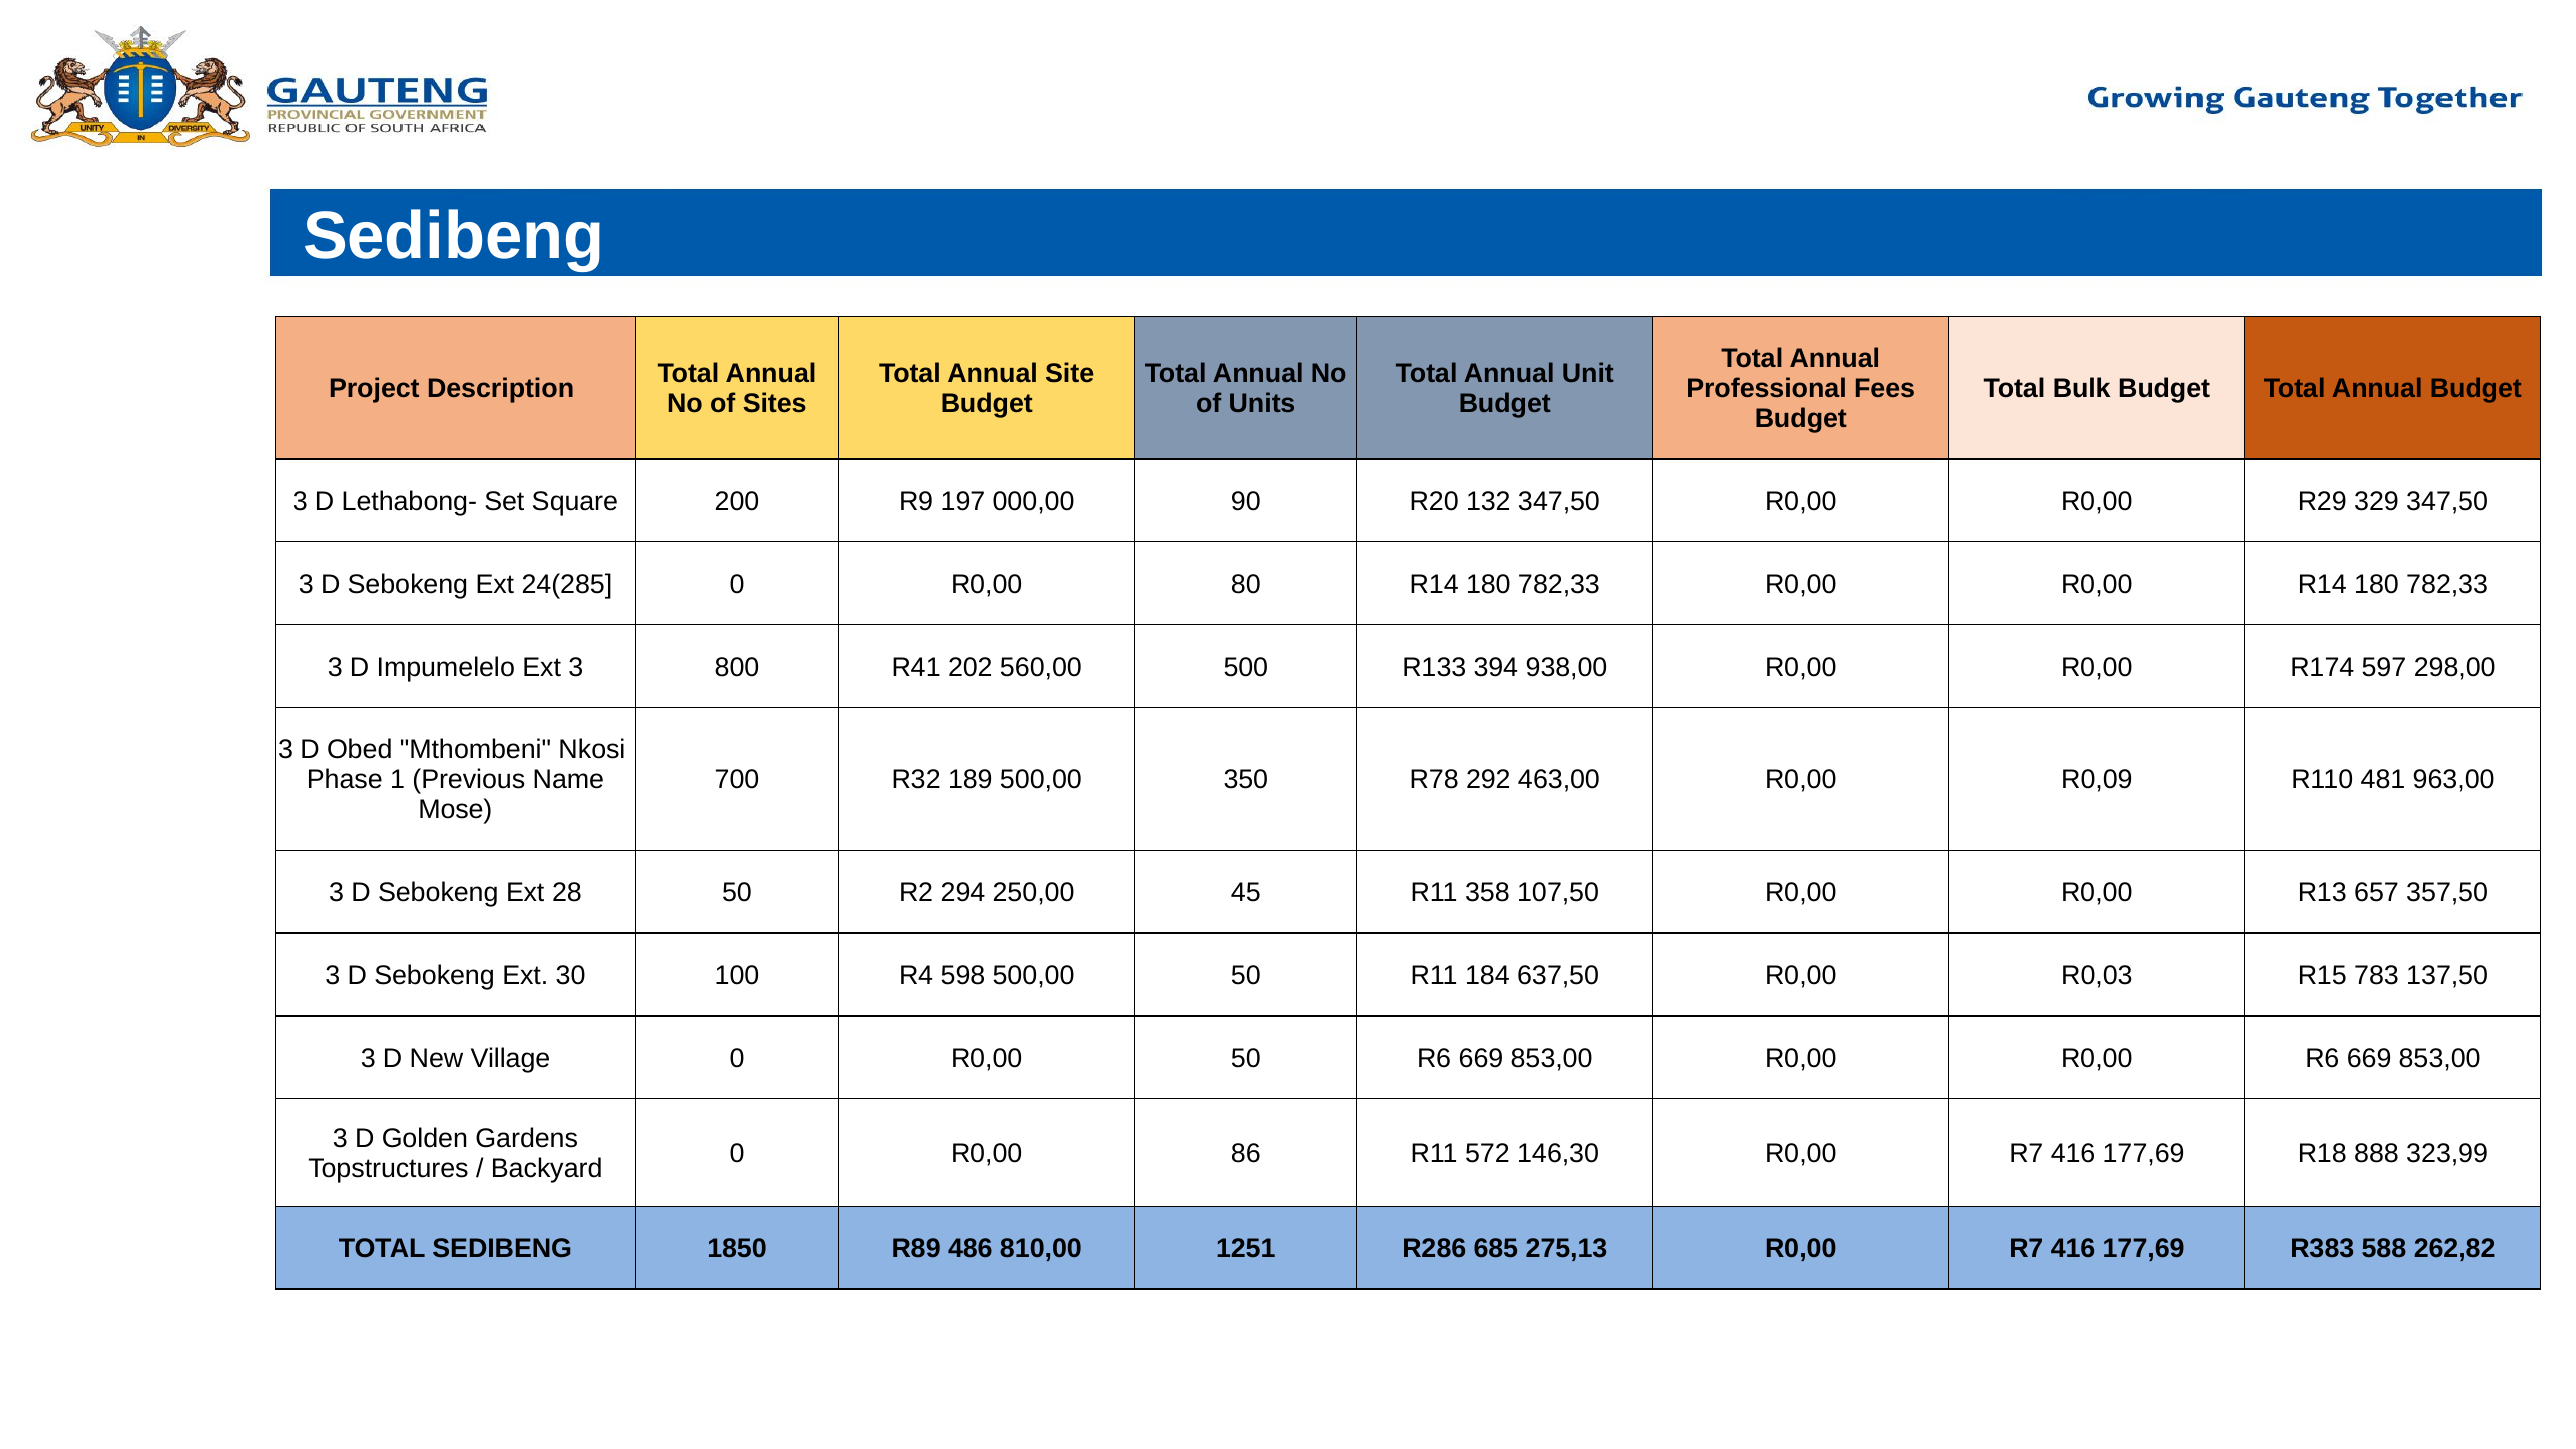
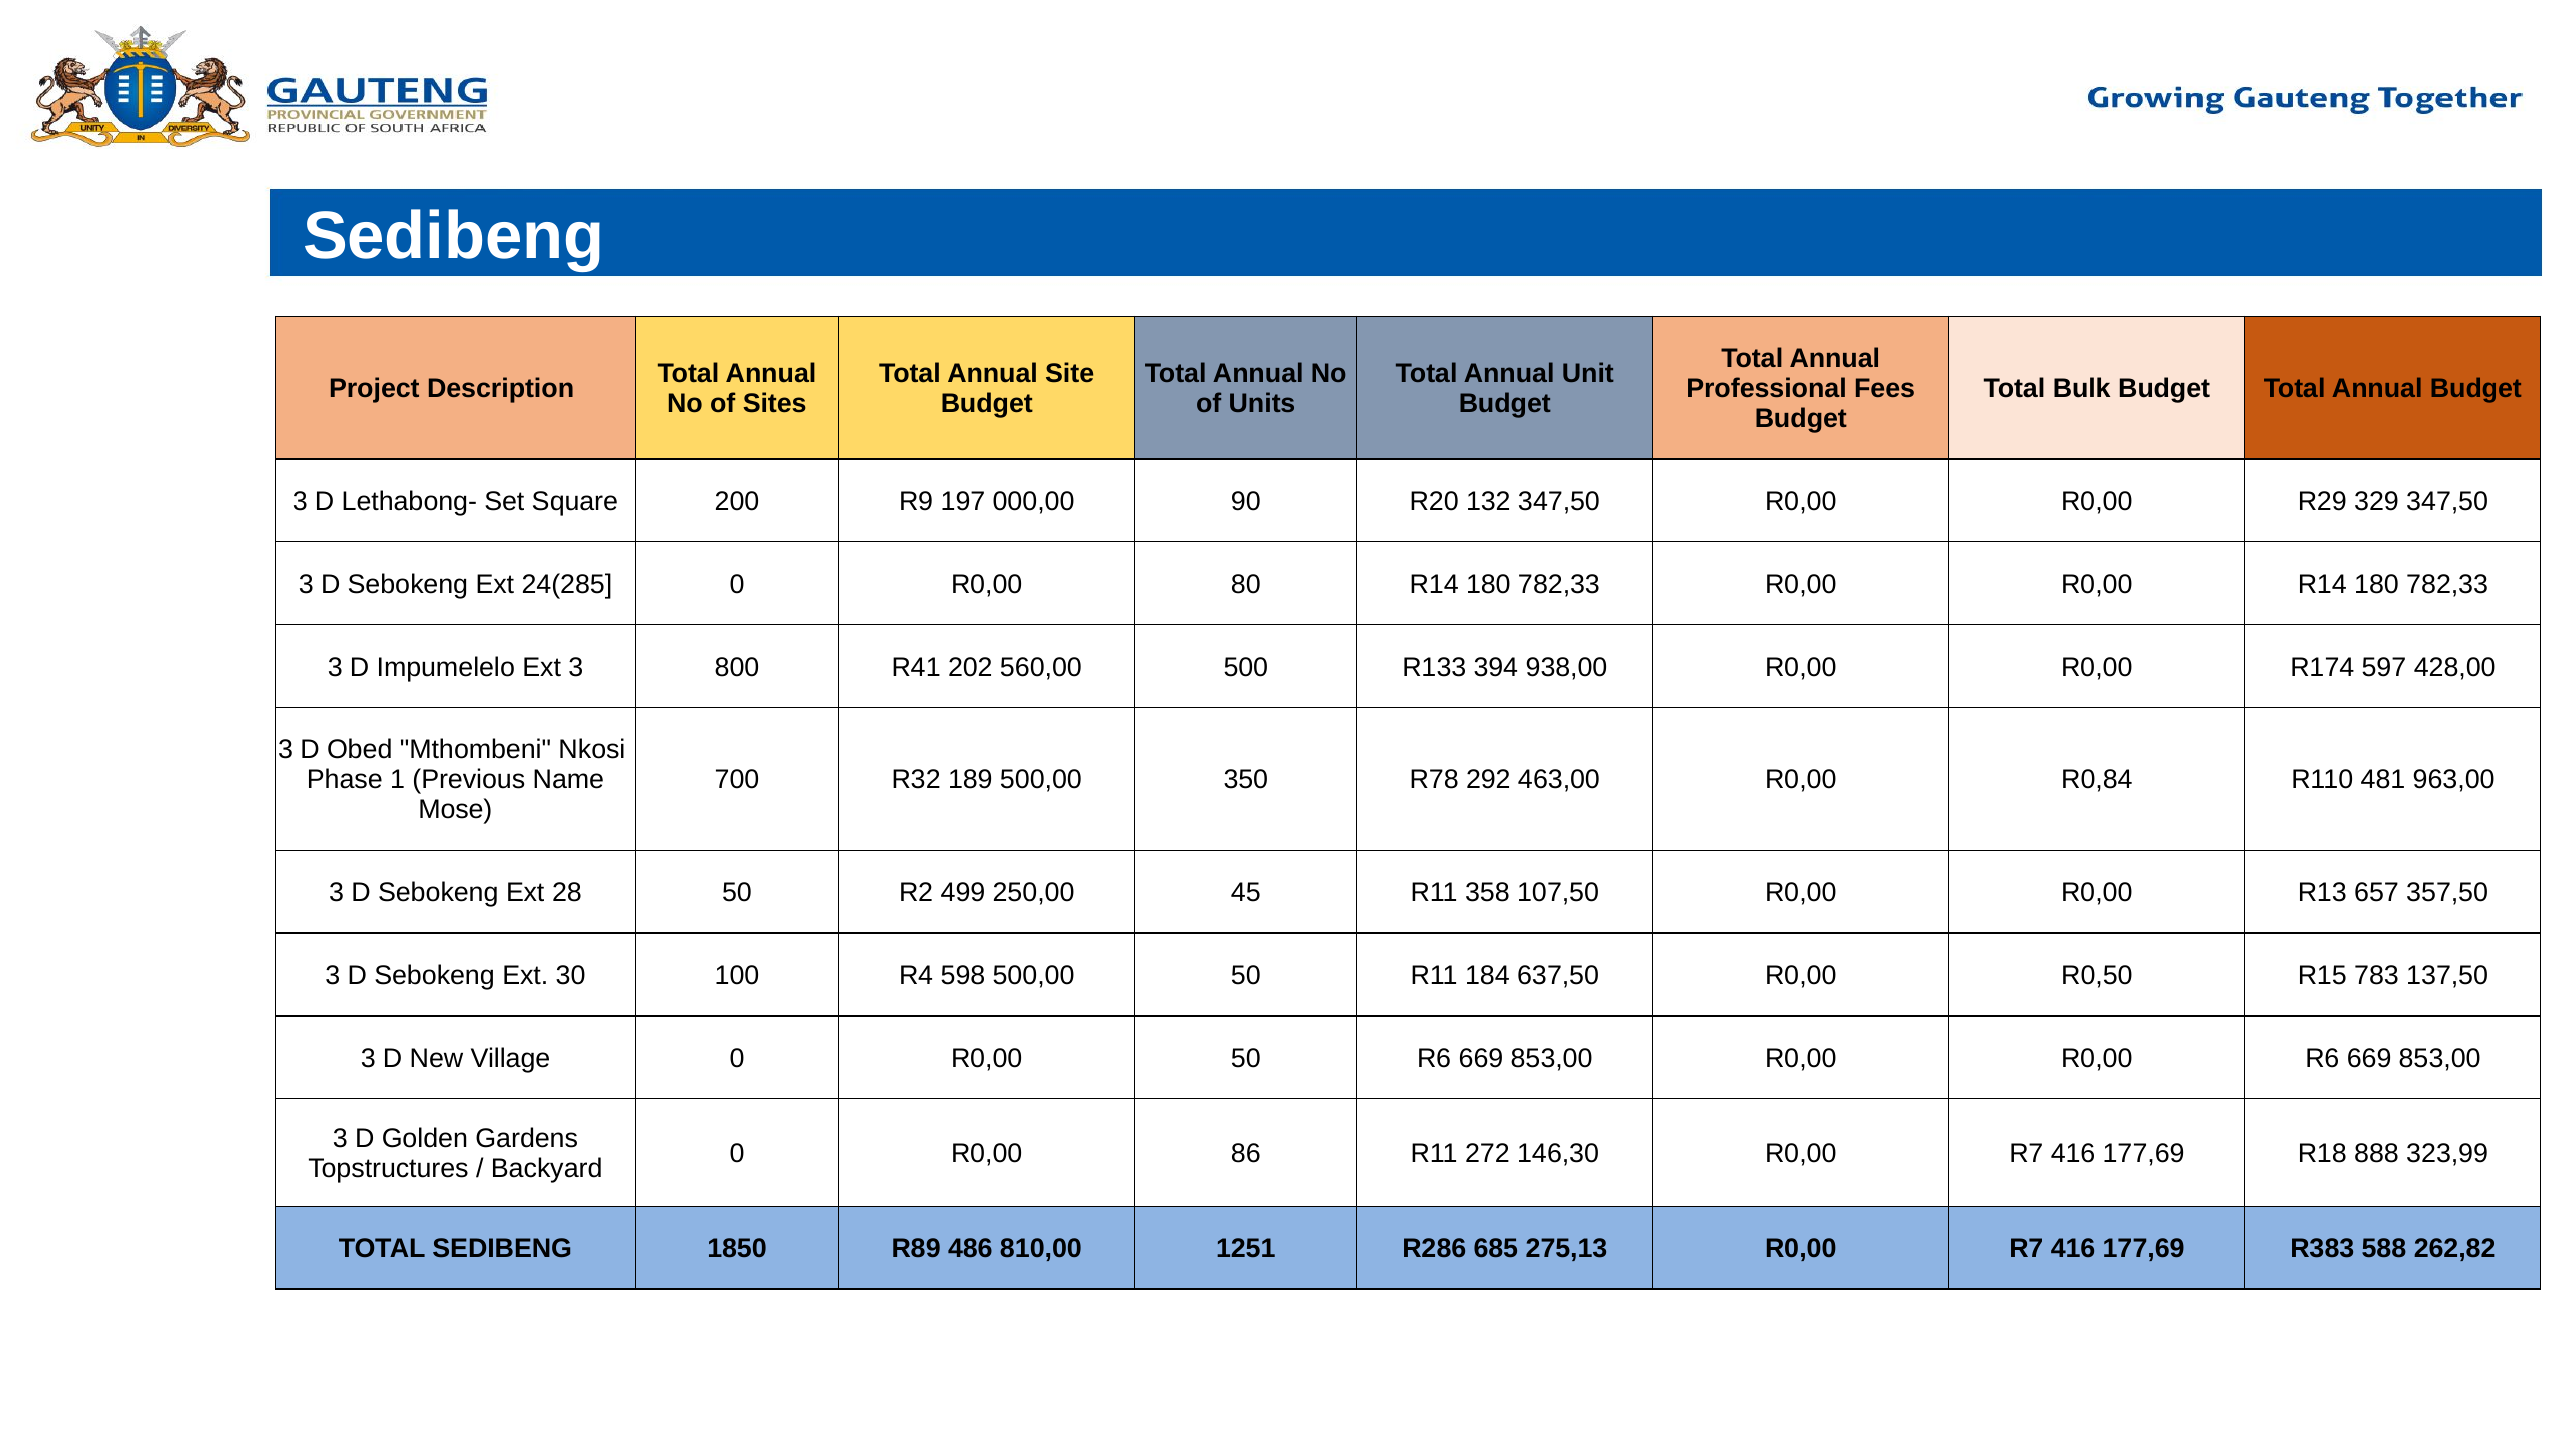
298,00: 298,00 -> 428,00 (2455, 667)
R0,09: R0,09 -> R0,84 (2097, 780)
294: 294 -> 499 (963, 893)
R0,03: R0,03 -> R0,50 (2097, 976)
572: 572 -> 272 (1487, 1154)
